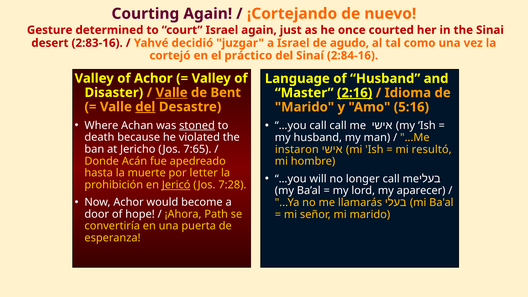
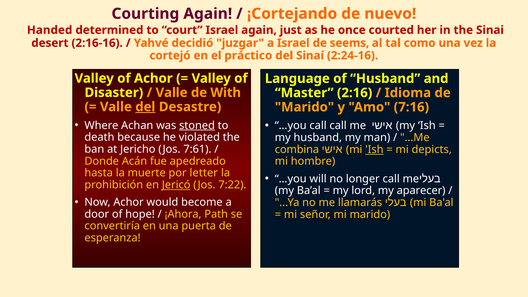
Gesture: Gesture -> Handed (50, 30)
2:83-16: 2:83-16 -> 2:16-16 (97, 43)
agudo: agudo -> seems (349, 43)
2:84-16: 2:84-16 -> 2:24-16 (353, 56)
Valle underline: present -> none (172, 93)
Bent: Bent -> With (226, 93)
2:16 underline: present -> none (355, 93)
5:16: 5:16 -> 7:16 (411, 107)
7:65: 7:65 -> 7:61 (197, 149)
instaron: instaron -> combina (297, 149)
Ish underline: none -> present (374, 149)
resultó: resultó -> depicts (432, 149)
7:28: 7:28 -> 7:22 (232, 185)
